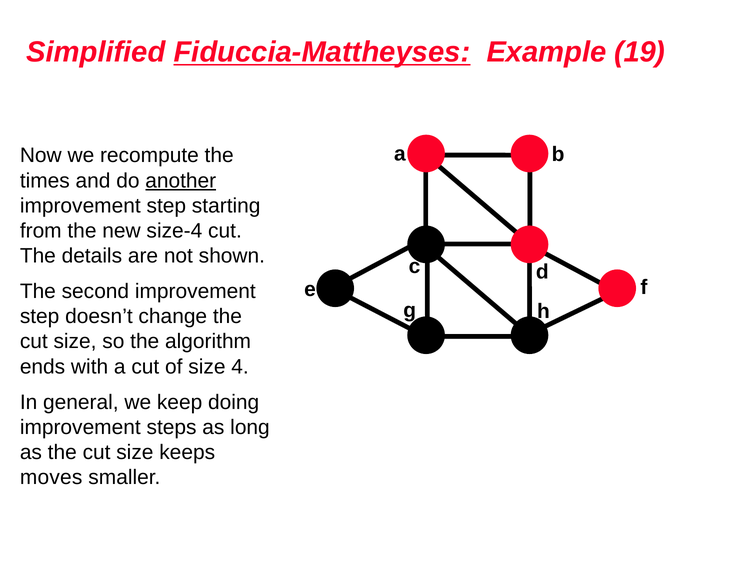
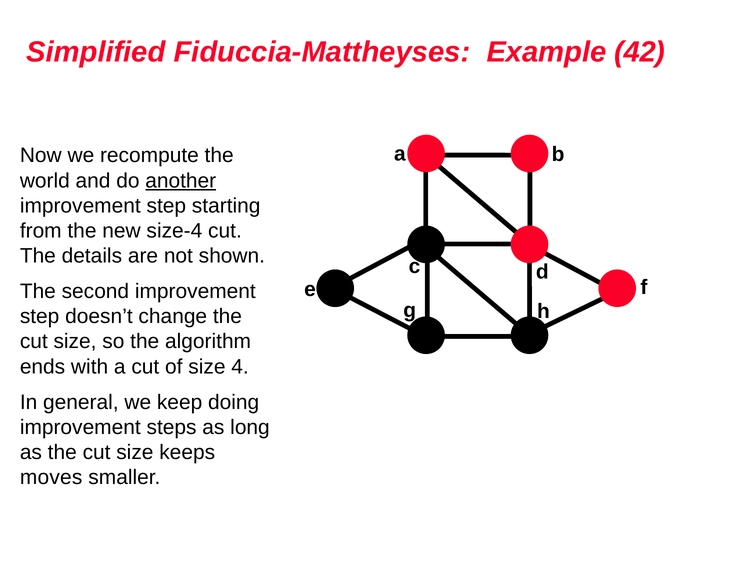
Fiduccia-Mattheyses underline: present -> none (322, 52)
19: 19 -> 42 (640, 52)
times: times -> world (45, 181)
